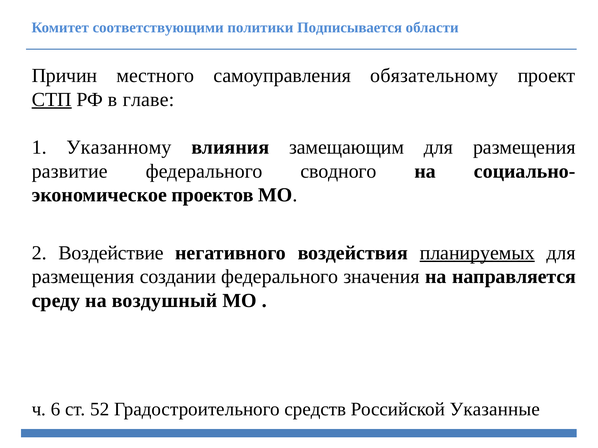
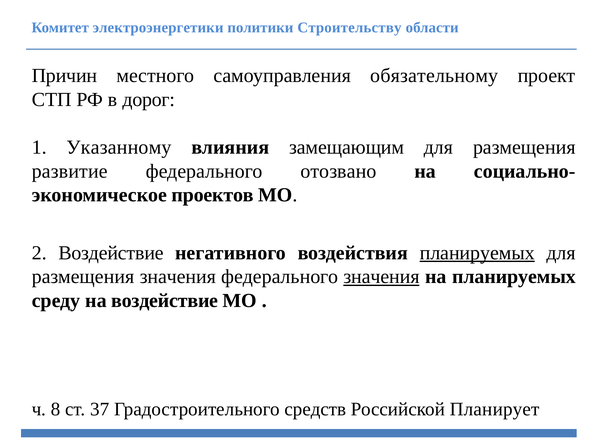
соответствующими: соответствующими -> электроэнергетики (158, 28)
Подписывается: Подписывается -> Строительству (349, 28)
СТП underline: present -> none (52, 100)
главе: главе -> дорог (149, 100)
сводного: сводного -> отозвано (338, 171)
размещения создании: создании -> значения (178, 277)
значения underline: none -> present (381, 277)
на направляется: направляется -> планируемых (514, 277)
на воздушный: воздушный -> воздействие (165, 301)
6: 6 -> 8 (56, 410)
52: 52 -> 37 (100, 410)
Указанные: Указанные -> Планирует (495, 410)
